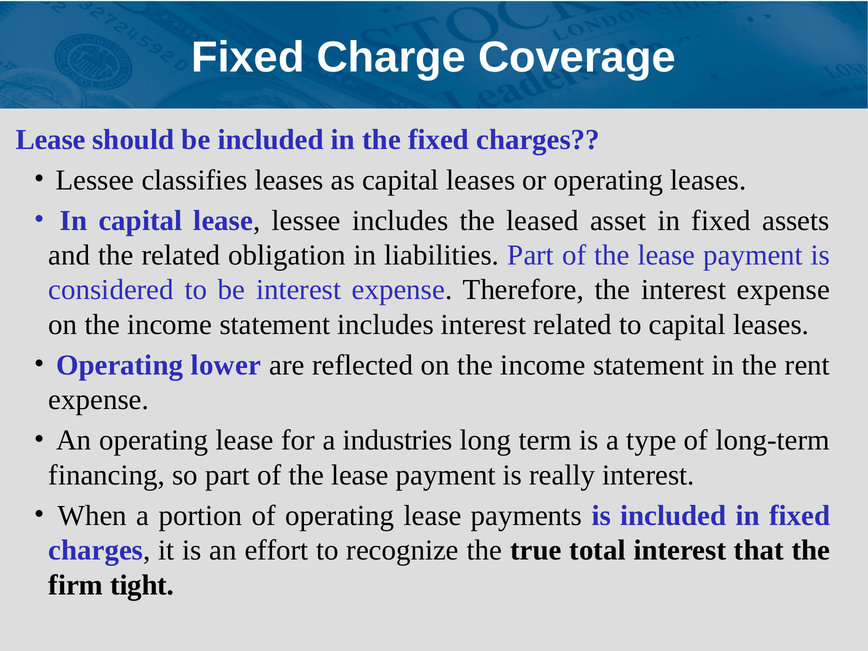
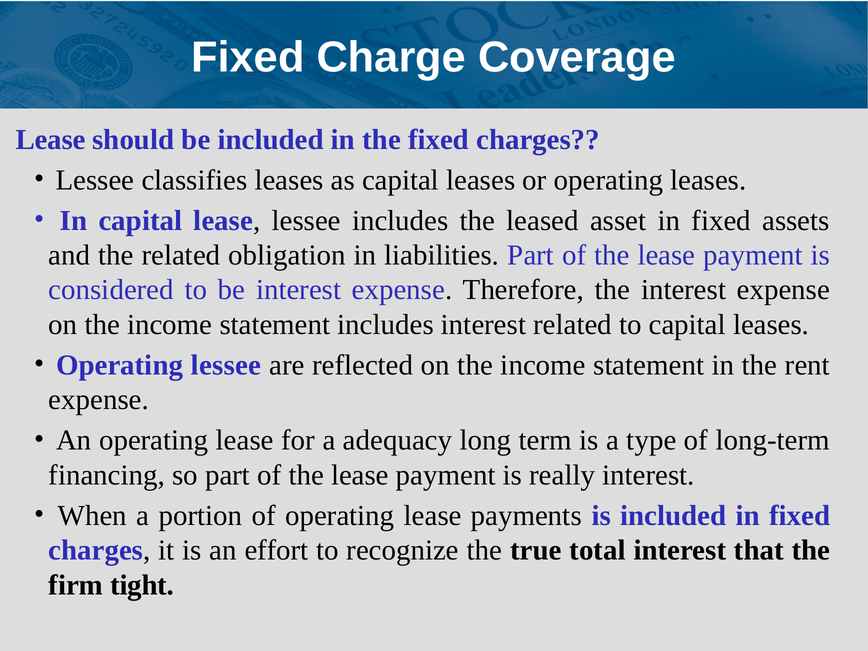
Operating lower: lower -> lessee (226, 365)
industries: industries -> adequacy (398, 440)
